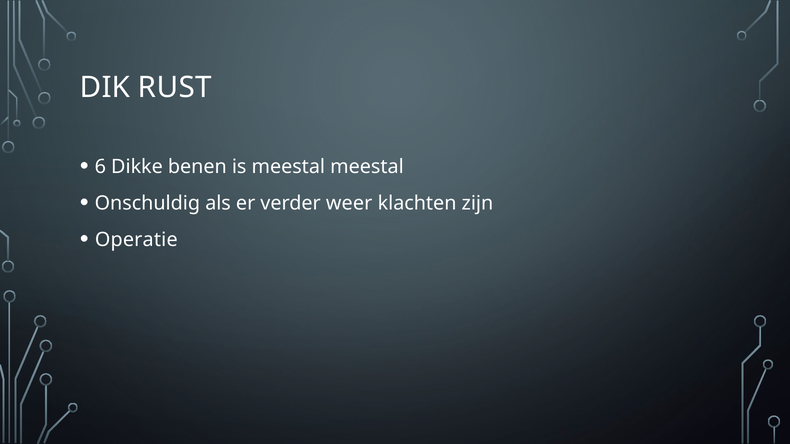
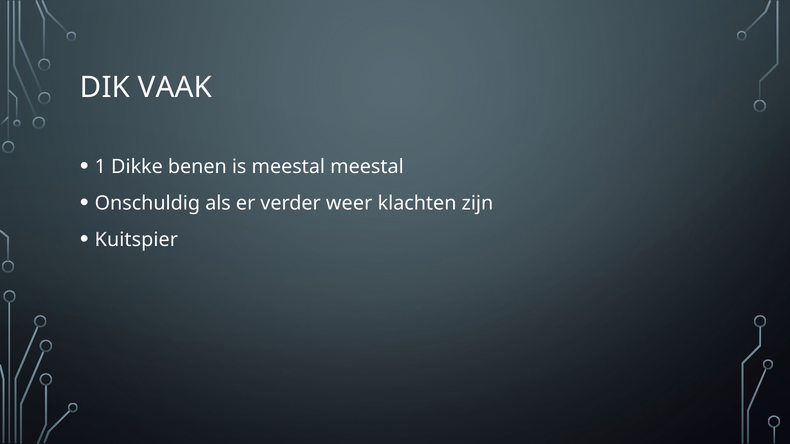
RUST: RUST -> VAAK (175, 88)
6: 6 -> 1 (100, 167)
Operatie: Operatie -> Kuitspier (136, 240)
